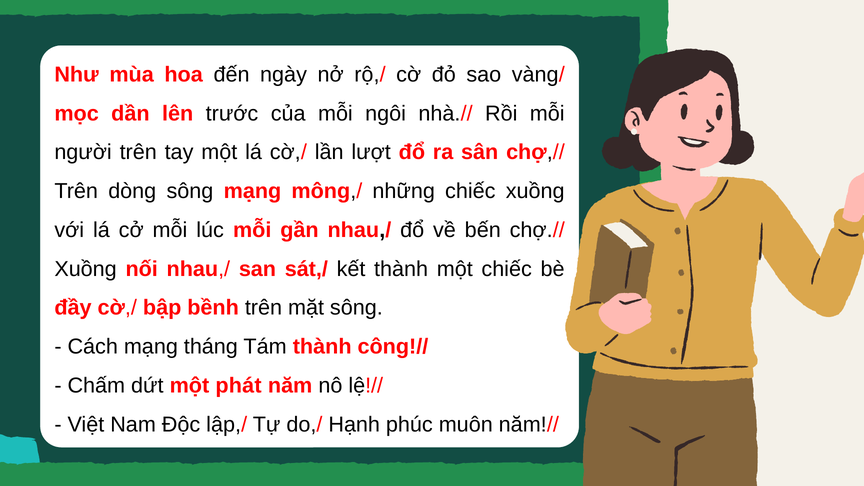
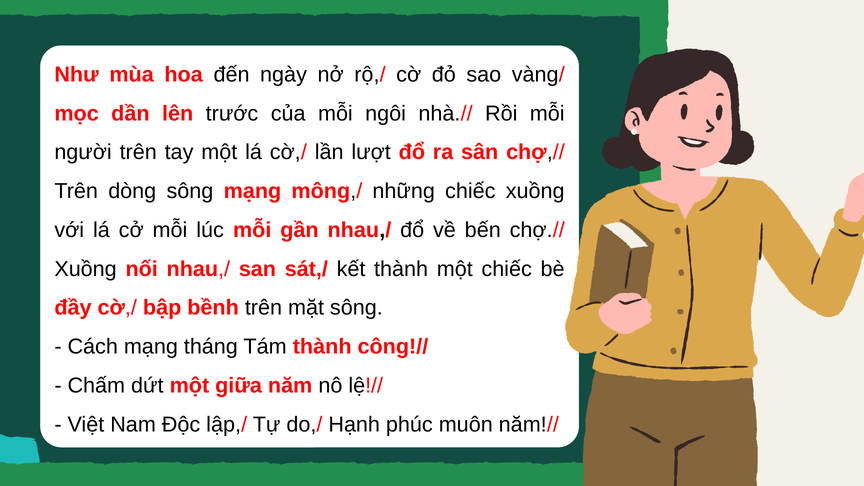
phát: phát -> giữa (239, 386)
